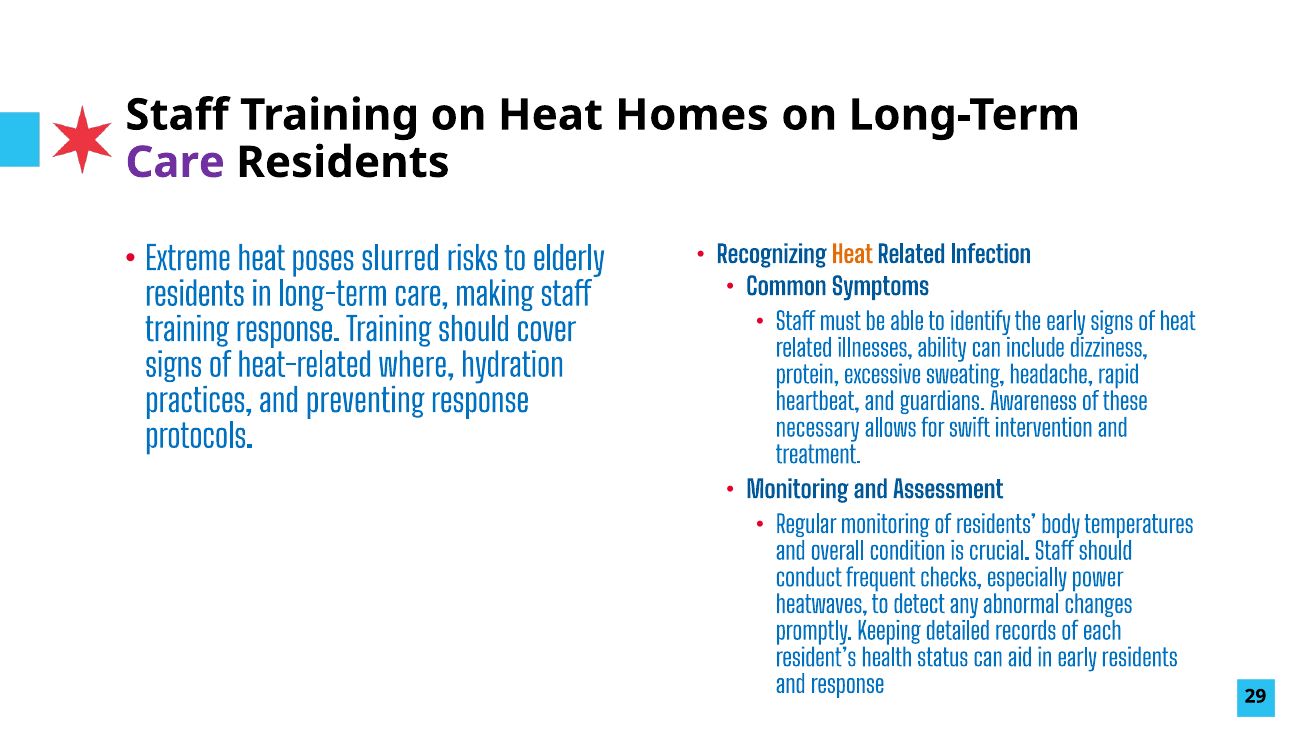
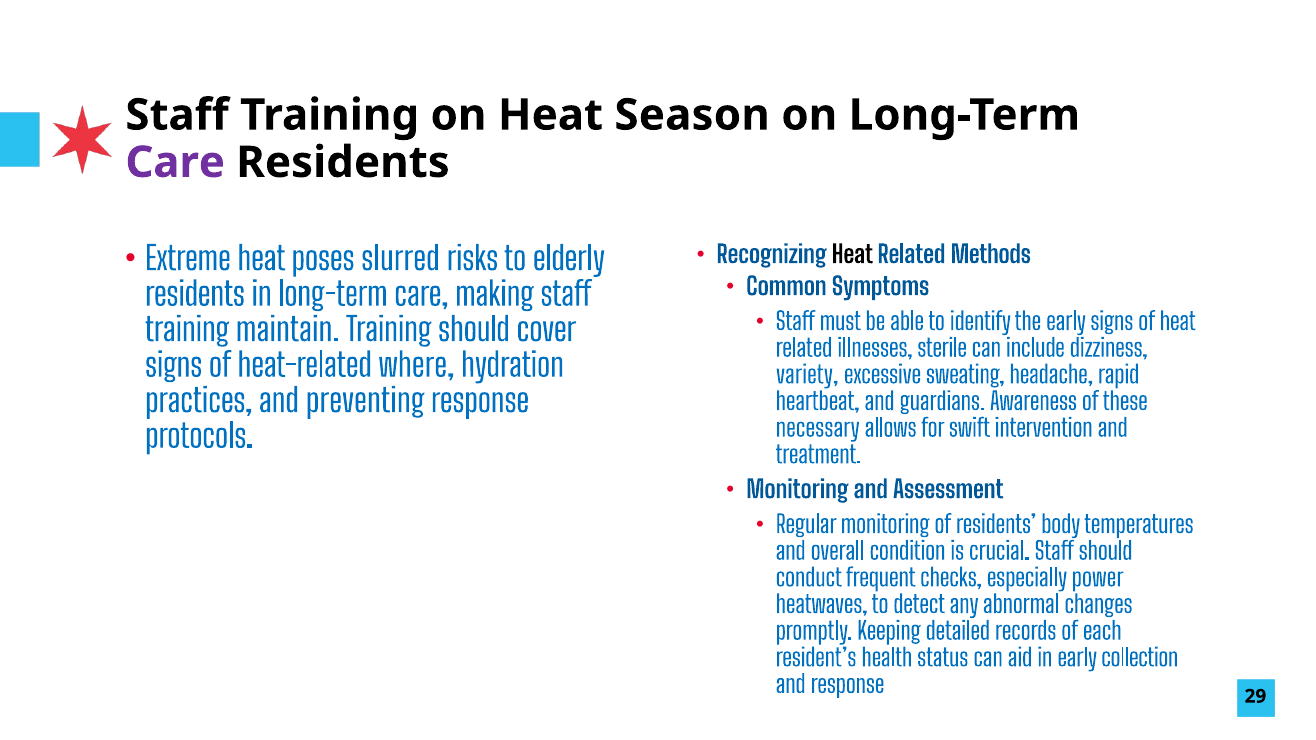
Homes: Homes -> Season (692, 115)
Heat colour: orange -> black (852, 255)
Infection: Infection -> Methods (991, 255)
training response: response -> maintain (288, 330)
ability: ability -> sterile (942, 349)
protein: protein -> variety (807, 375)
early residents: residents -> collection (1140, 658)
